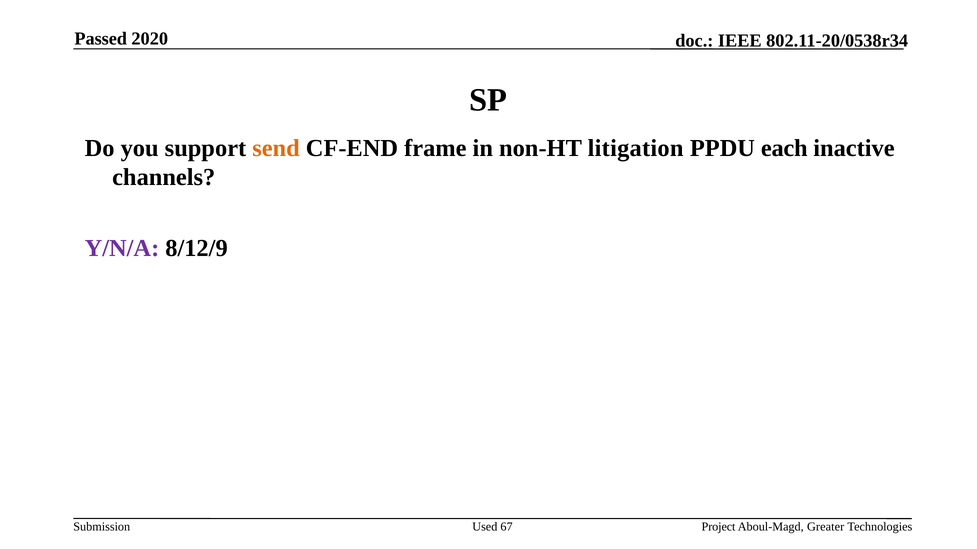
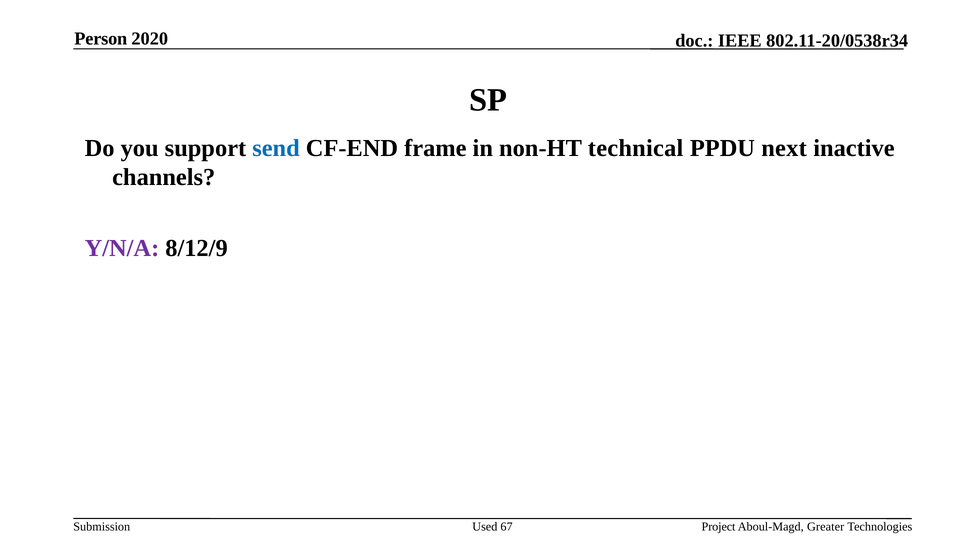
Passed: Passed -> Person (101, 39)
send colour: orange -> blue (276, 148)
litigation: litigation -> technical (636, 148)
each: each -> next (784, 148)
